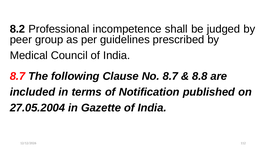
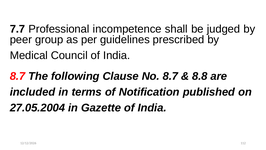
8.2: 8.2 -> 7.7 (17, 29)
